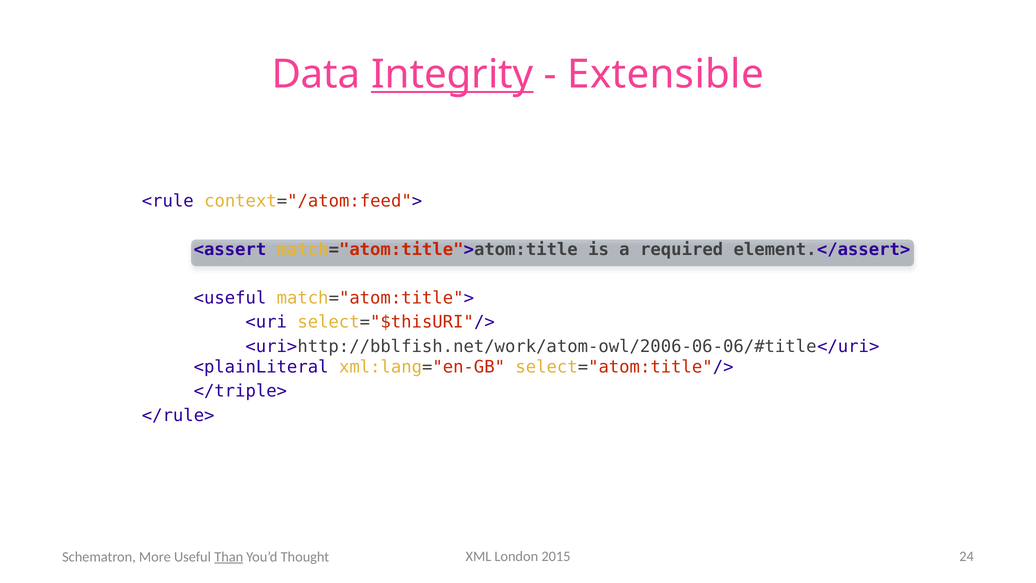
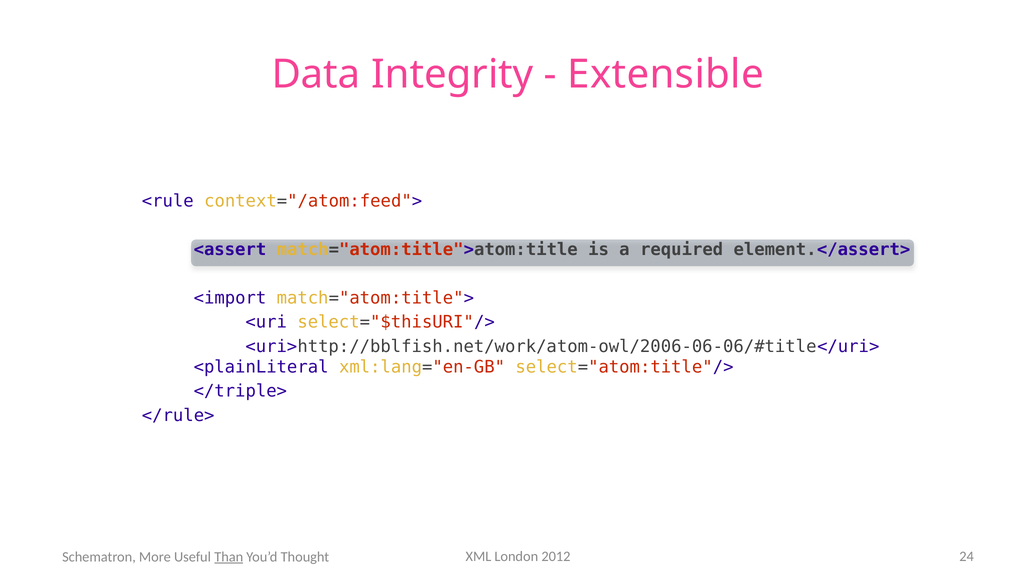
Integrity underline: present -> none (452, 75)
<useful: <useful -> <import (230, 298)
2015: 2015 -> 2012 (556, 557)
